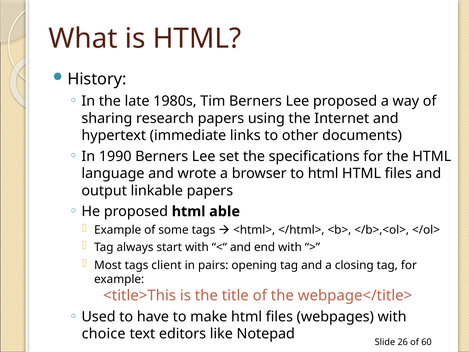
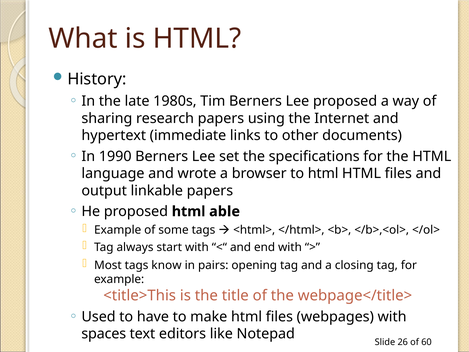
client: client -> know (167, 265)
choice: choice -> spaces (104, 334)
